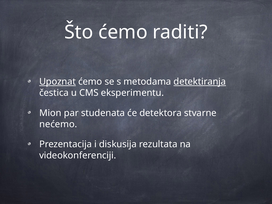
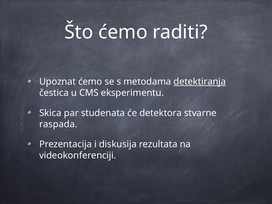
Upoznat underline: present -> none (58, 82)
Mion: Mion -> Skica (50, 113)
nećemo: nećemo -> raspada (58, 124)
